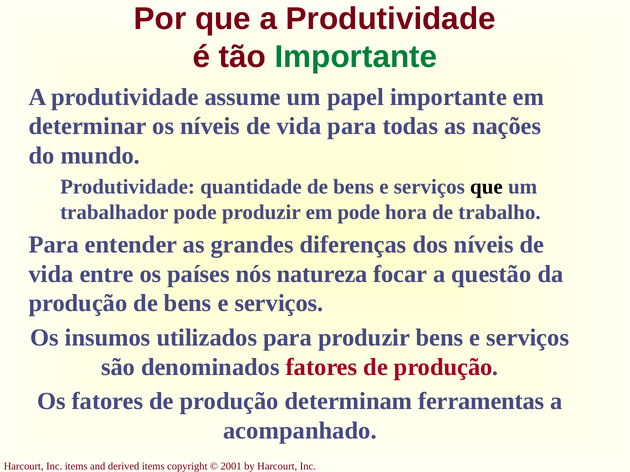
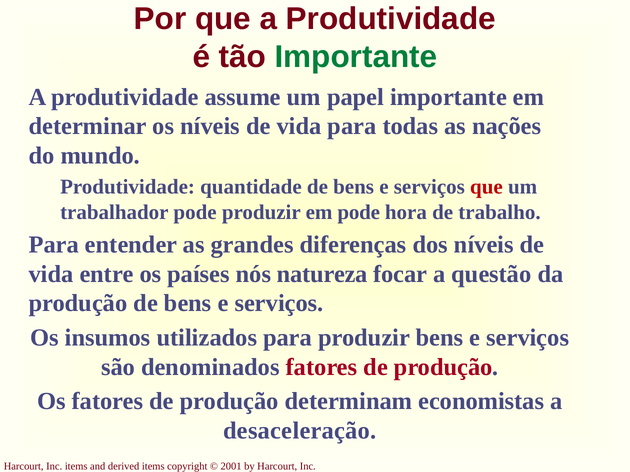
que colour: black -> red (486, 187)
ferramentas: ferramentas -> economistas (481, 402)
acompanhado: acompanhado -> desaceleração (300, 431)
